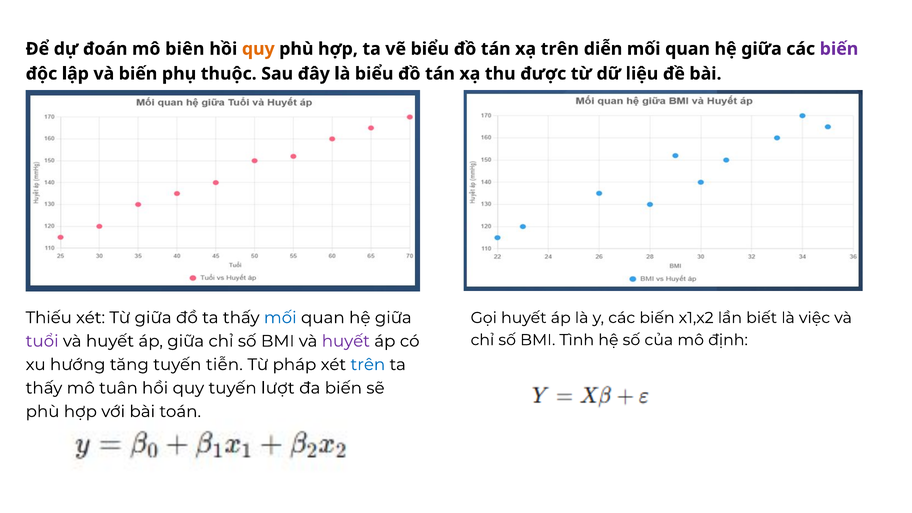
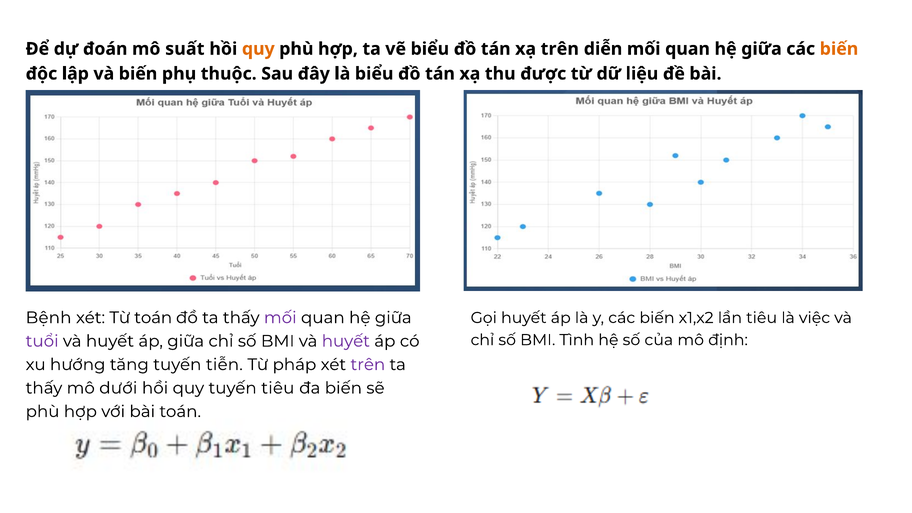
biên: biên -> suất (185, 49)
biến colour: purple -> orange (839, 49)
Thiếu: Thiếu -> Bệnh (49, 318)
Từ giữa: giữa -> toán (153, 318)
mối colour: blue -> purple (280, 318)
lần biết: biết -> tiêu (762, 318)
trên colour: blue -> purple (368, 365)
tuân: tuân -> dưới (118, 388)
tuyến lượt: lượt -> tiêu (278, 388)
